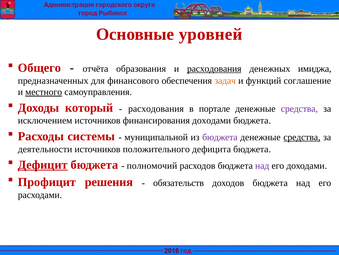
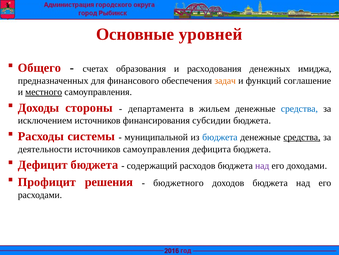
отчёта: отчёта -> счетах (95, 69)
расходования underline: present -> none (214, 69)
который: который -> стороны (89, 107)
расходования: расходования -> департамента (156, 108)
портале: портале -> жильем (214, 108)
средства colour: purple -> blue (299, 108)
финансирования доходами: доходами -> субсидии (212, 120)
бюджета colour: purple -> blue (220, 137)
источников положительного: положительного -> самоуправления (156, 149)
Дефицит underline: present -> none (43, 164)
полномочий: полномочий -> содержащий (152, 165)
обязательств: обязательств -> бюджетного (178, 182)
